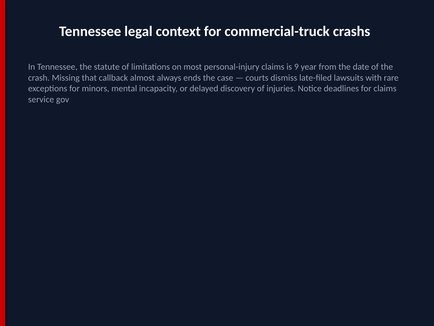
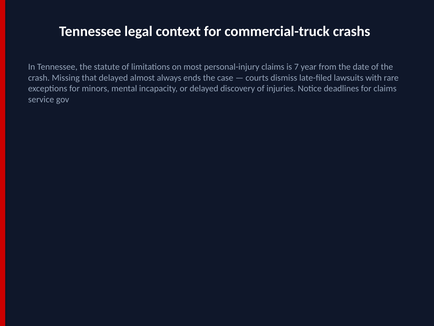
9: 9 -> 7 (296, 67)
that callback: callback -> delayed (113, 78)
